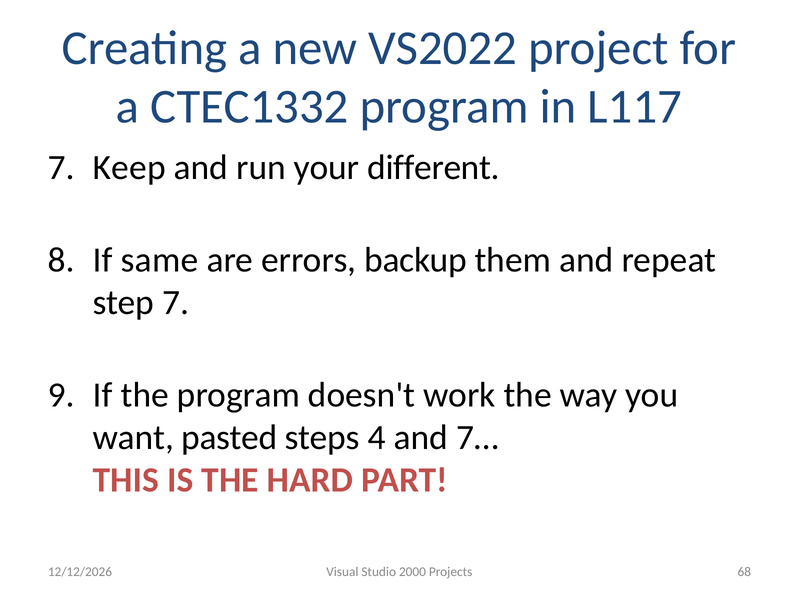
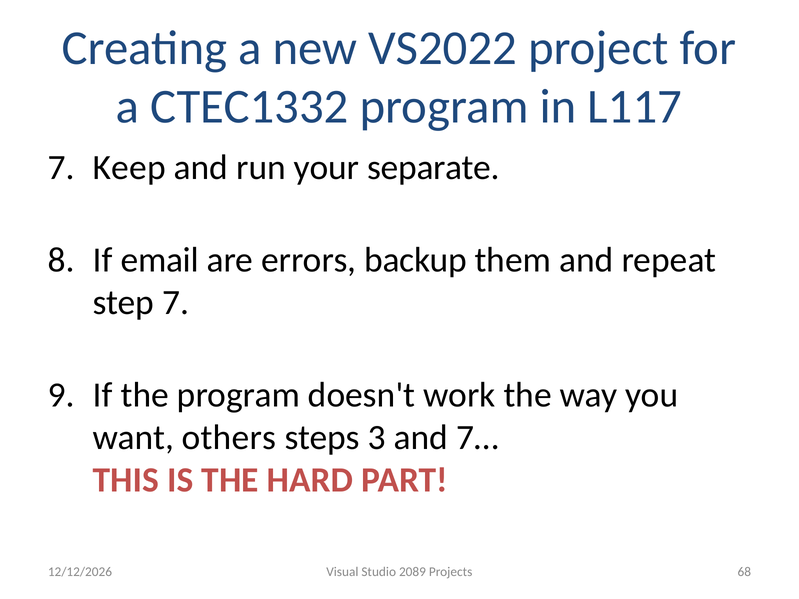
different: different -> separate (434, 168)
same: same -> email (160, 260)
pasted: pasted -> others (229, 438)
4: 4 -> 3 (377, 438)
2000: 2000 -> 2089 (412, 572)
